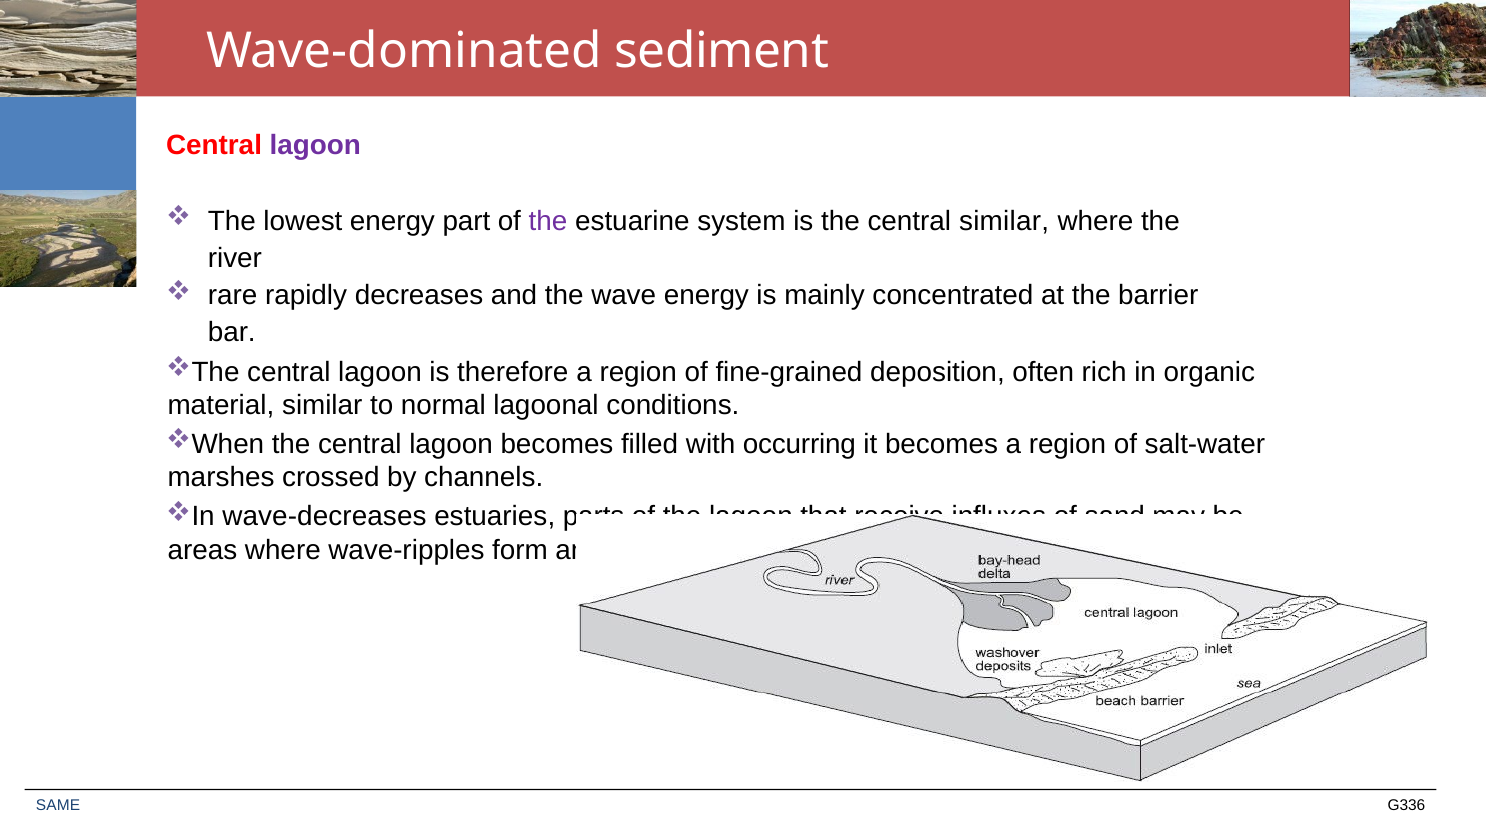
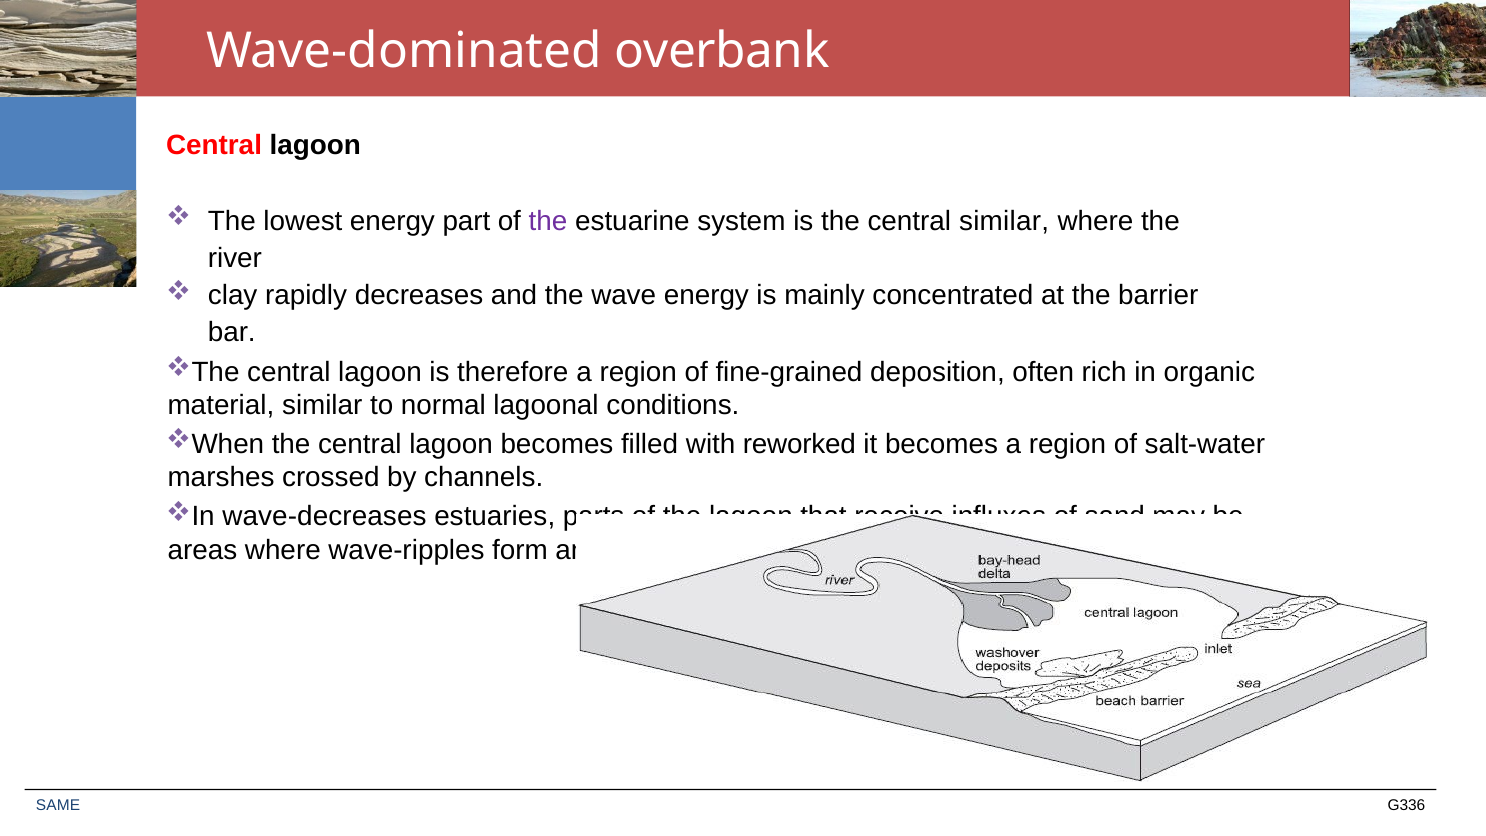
sediment: sediment -> overbank (722, 51)
lagoon colour: purple -> black (315, 145)
rare: rare -> clay (233, 296)
occurring: occurring -> reworked (799, 444)
